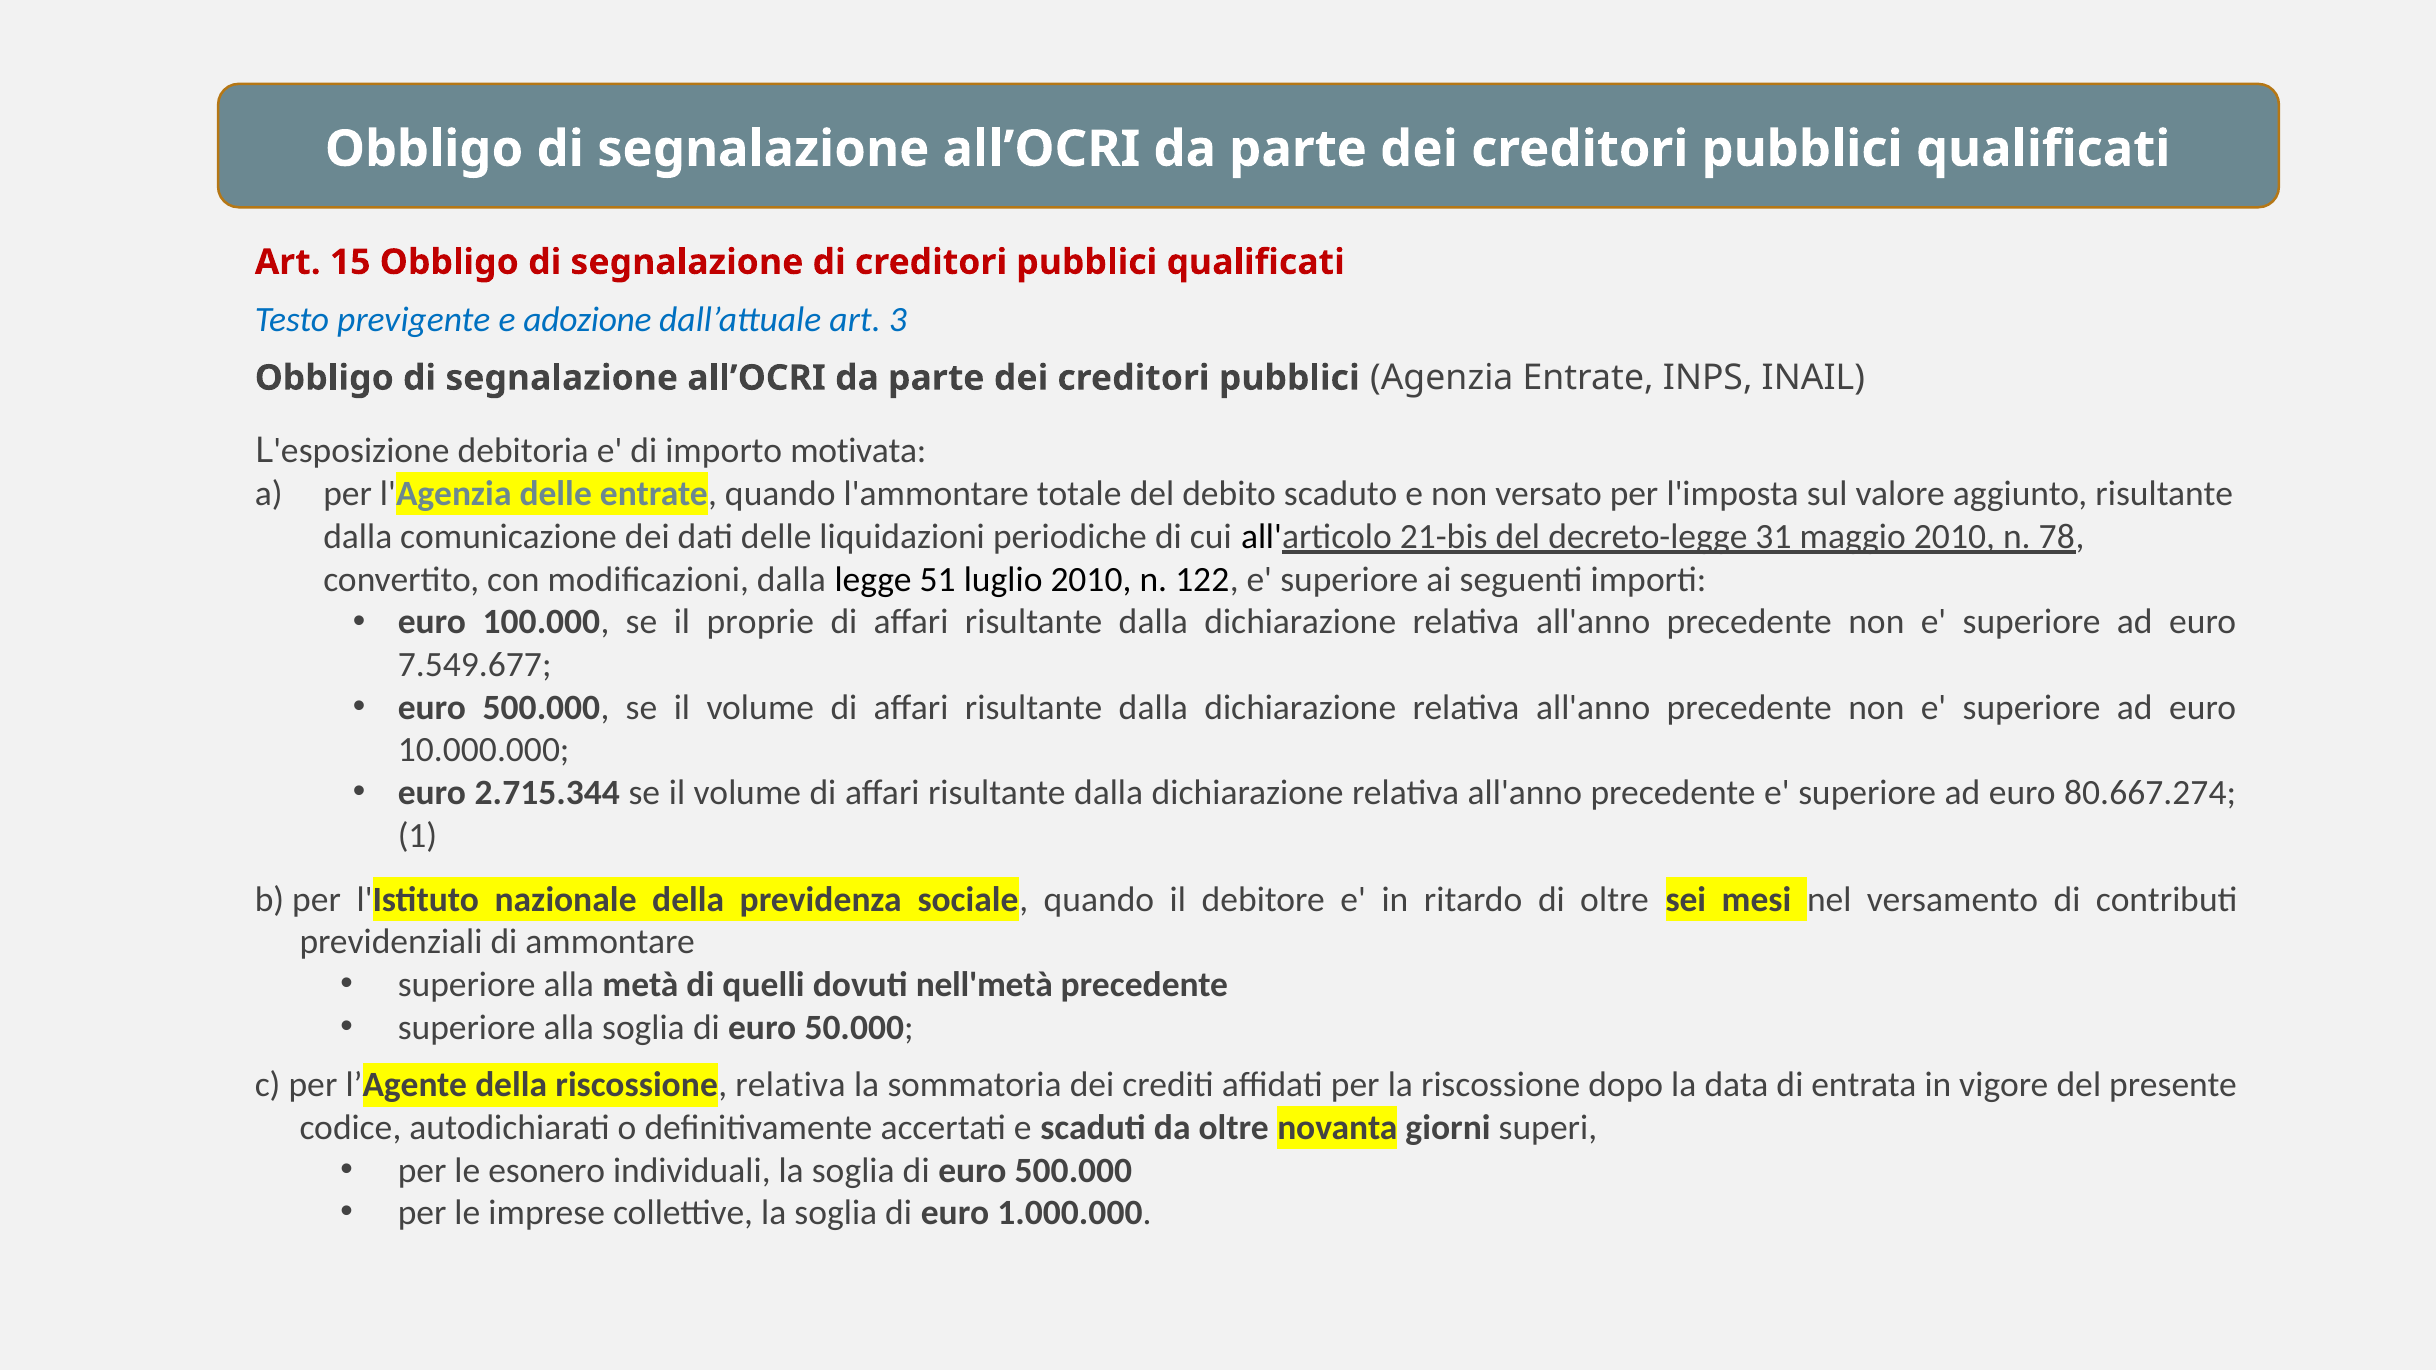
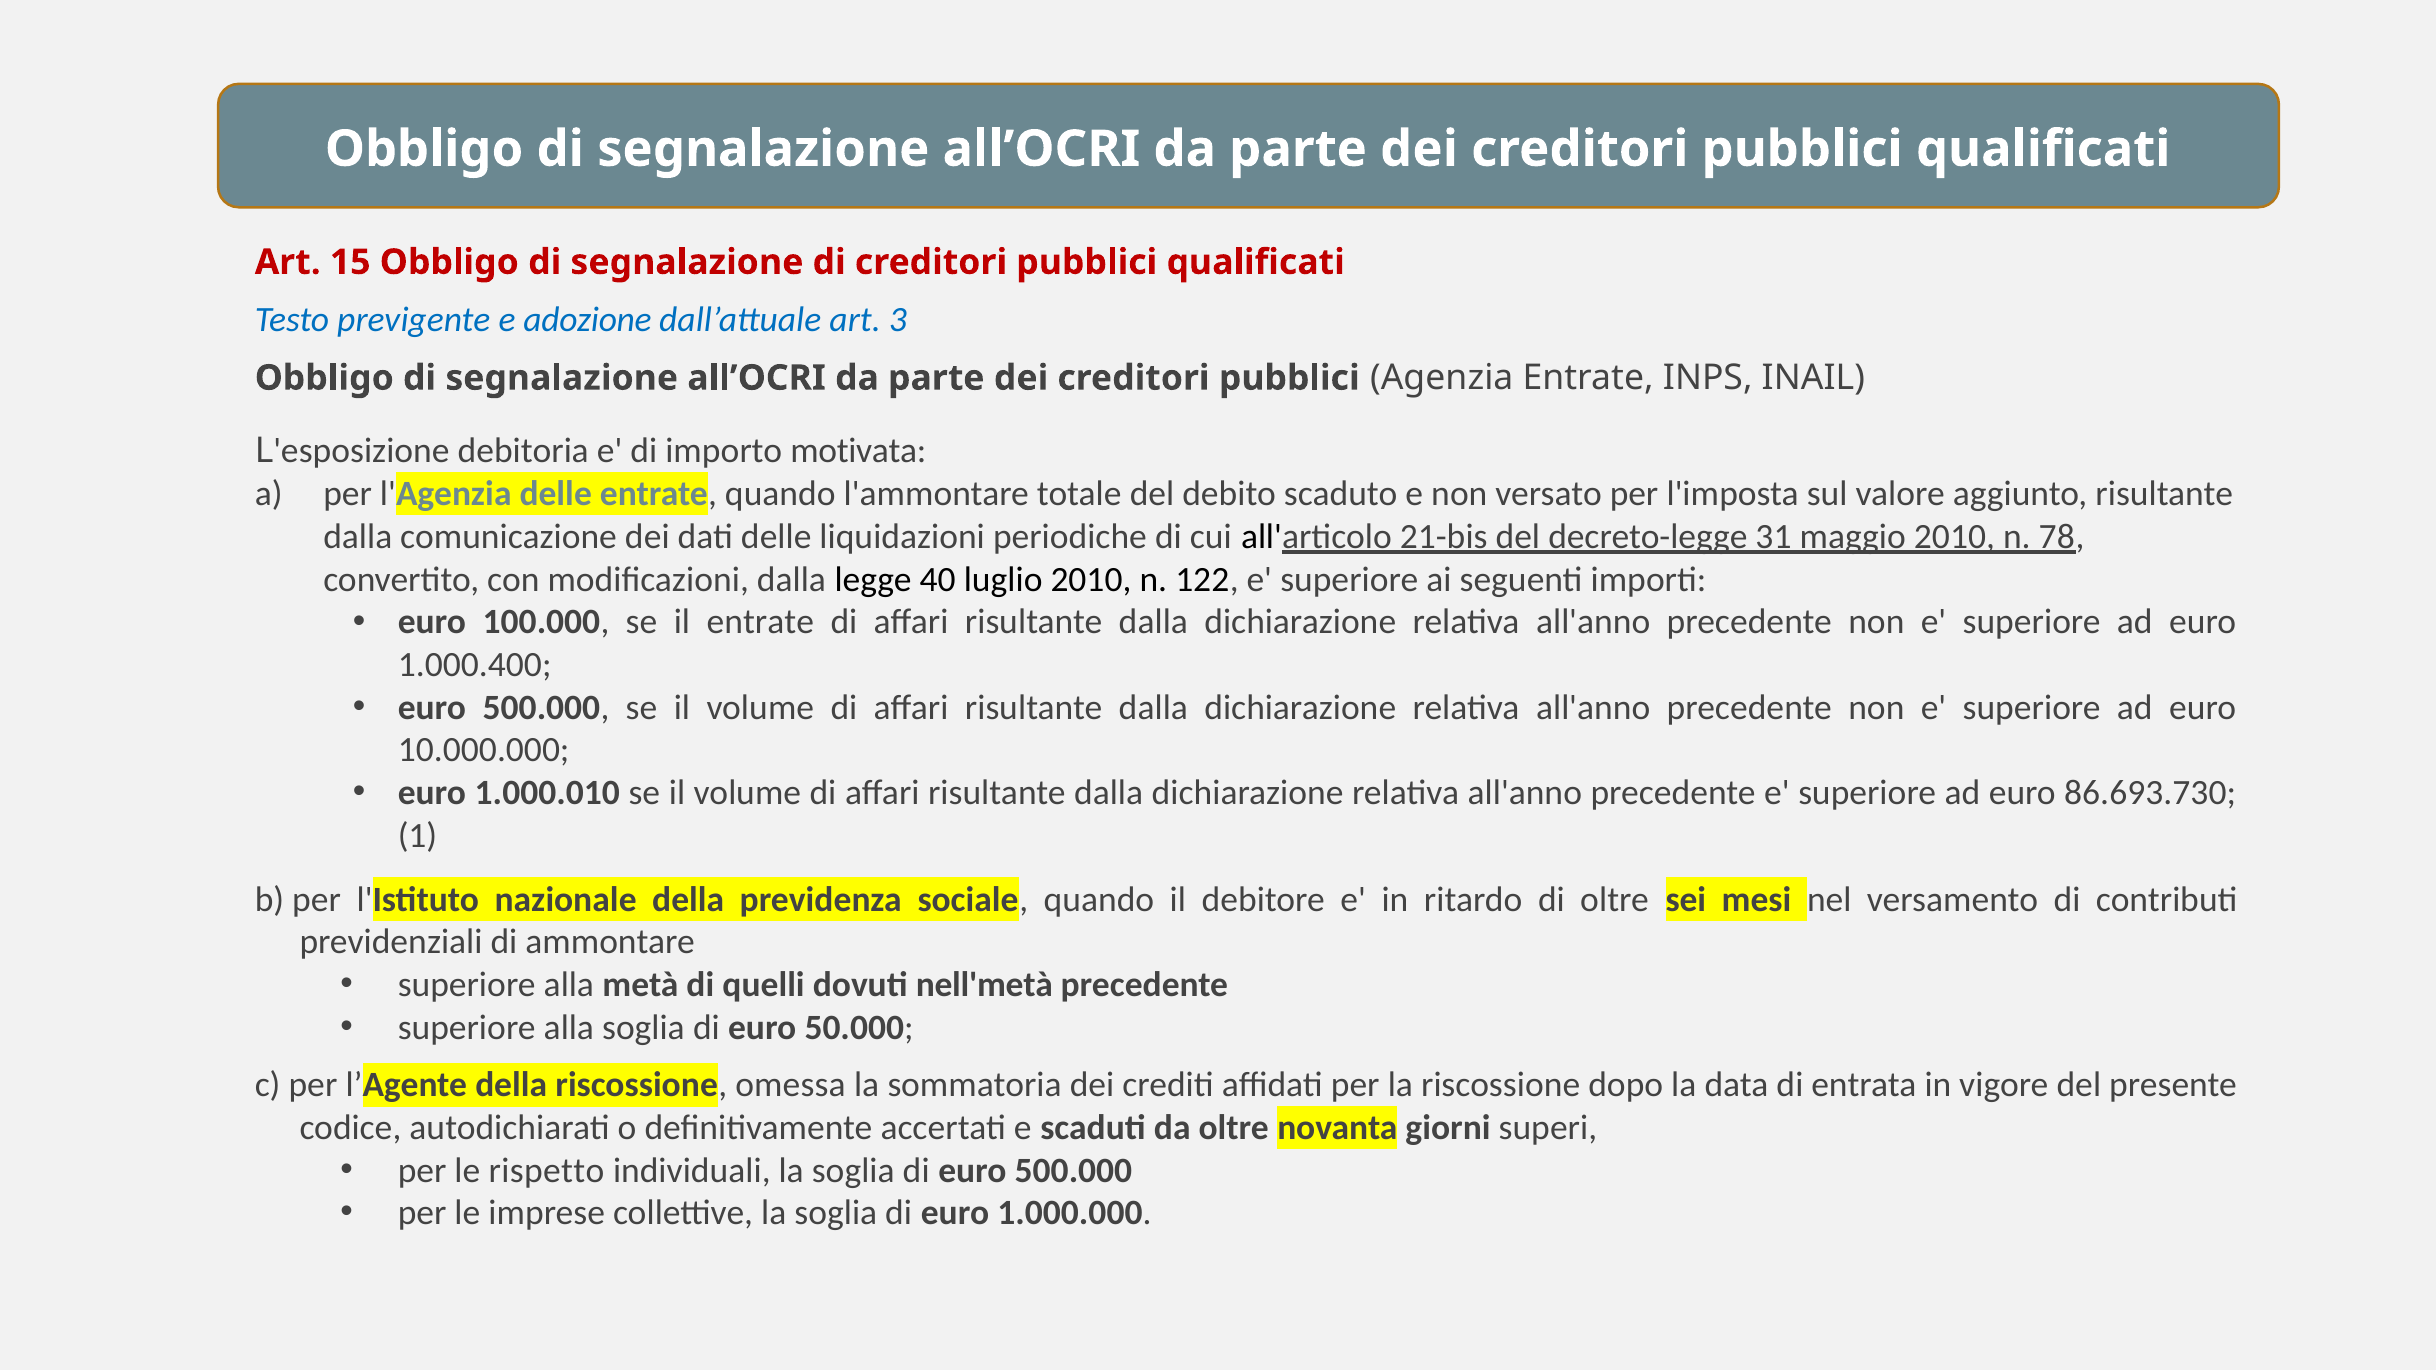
51: 51 -> 40 (938, 580)
il proprie: proprie -> entrate (760, 622)
7.549.677: 7.549.677 -> 1.000.400 (475, 665)
2.715.344: 2.715.344 -> 1.000.010 (547, 793)
80.667.274: 80.667.274 -> 86.693.730 (2150, 793)
riscossione relativa: relativa -> omessa (791, 1085)
esonero: esonero -> rispetto (547, 1171)
